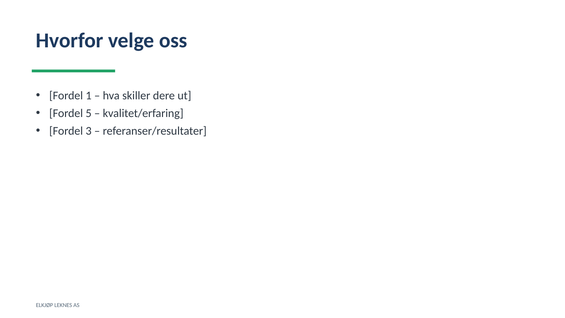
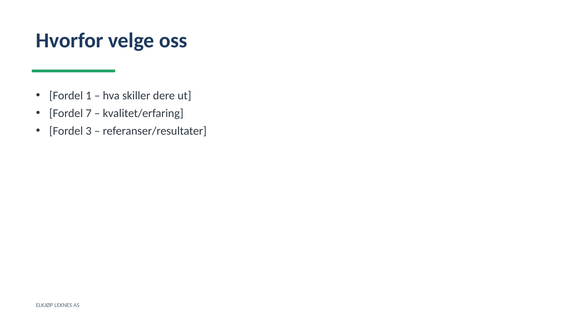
5: 5 -> 7 (89, 113)
